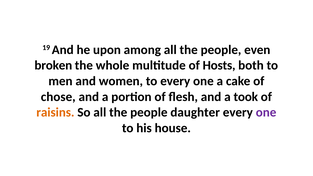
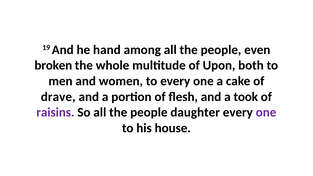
upon: upon -> hand (107, 50)
Hosts: Hosts -> Upon (219, 65)
chose: chose -> drave (58, 97)
raisins colour: orange -> purple (55, 112)
